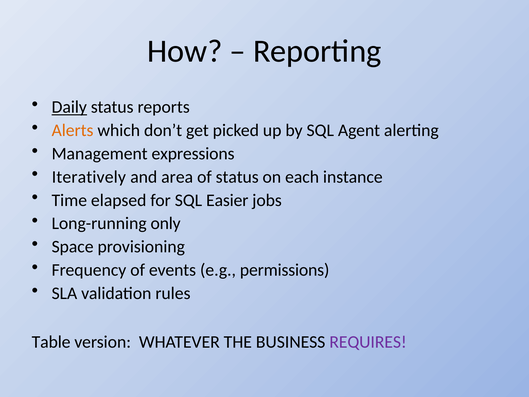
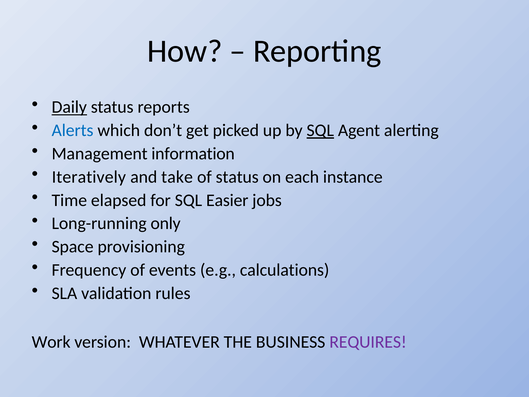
Alerts colour: orange -> blue (73, 130)
SQL underline: none -> present (320, 130)
expressions: expressions -> information (193, 154)
area: area -> take (177, 177)
permissions: permissions -> calculations (285, 270)
Table: Table -> Work (51, 342)
